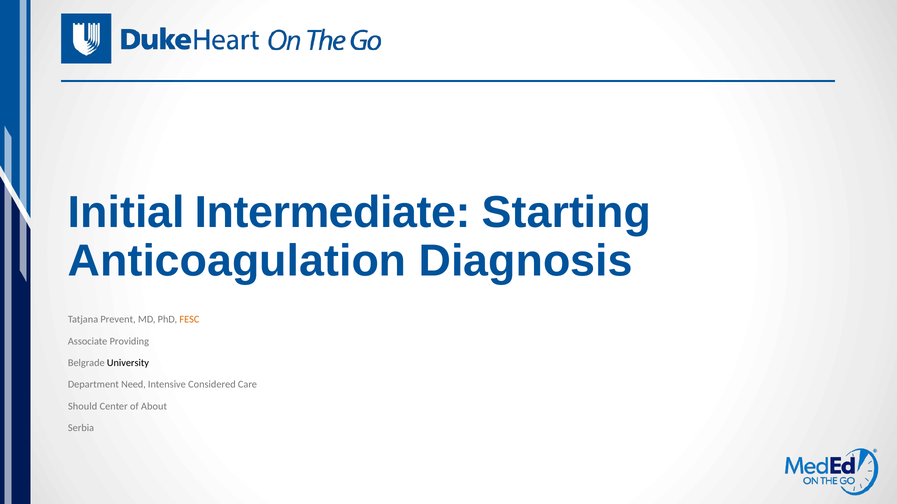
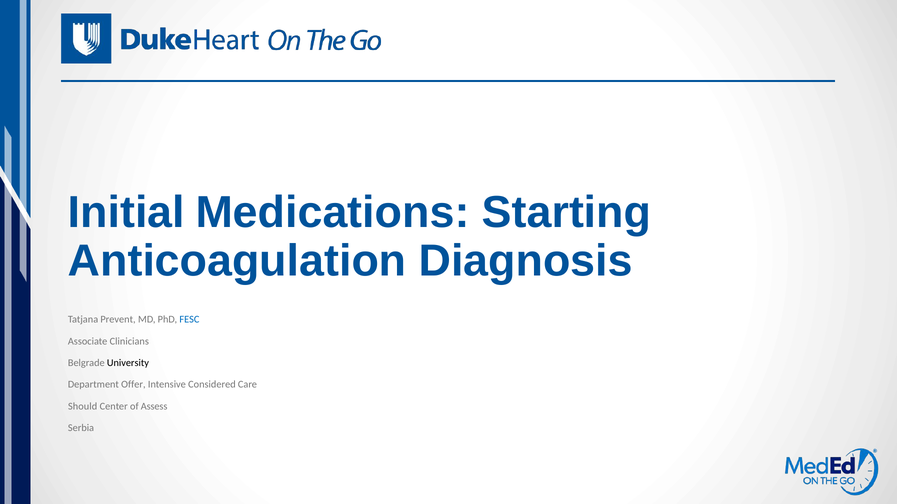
Intermediate: Intermediate -> Medications (332, 213)
FESC colour: orange -> blue (189, 320)
Providing: Providing -> Clinicians (129, 342)
Need: Need -> Offer (133, 385)
About: About -> Assess (154, 407)
